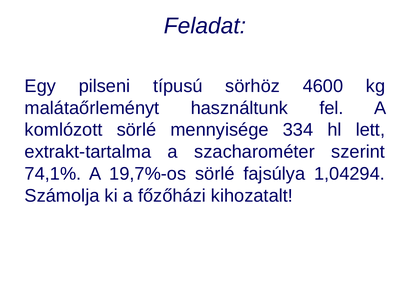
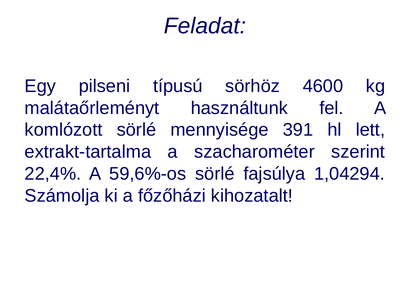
334: 334 -> 391 (298, 130)
74,1%: 74,1% -> 22,4% (53, 173)
19,7%-os: 19,7%-os -> 59,6%-os (148, 173)
